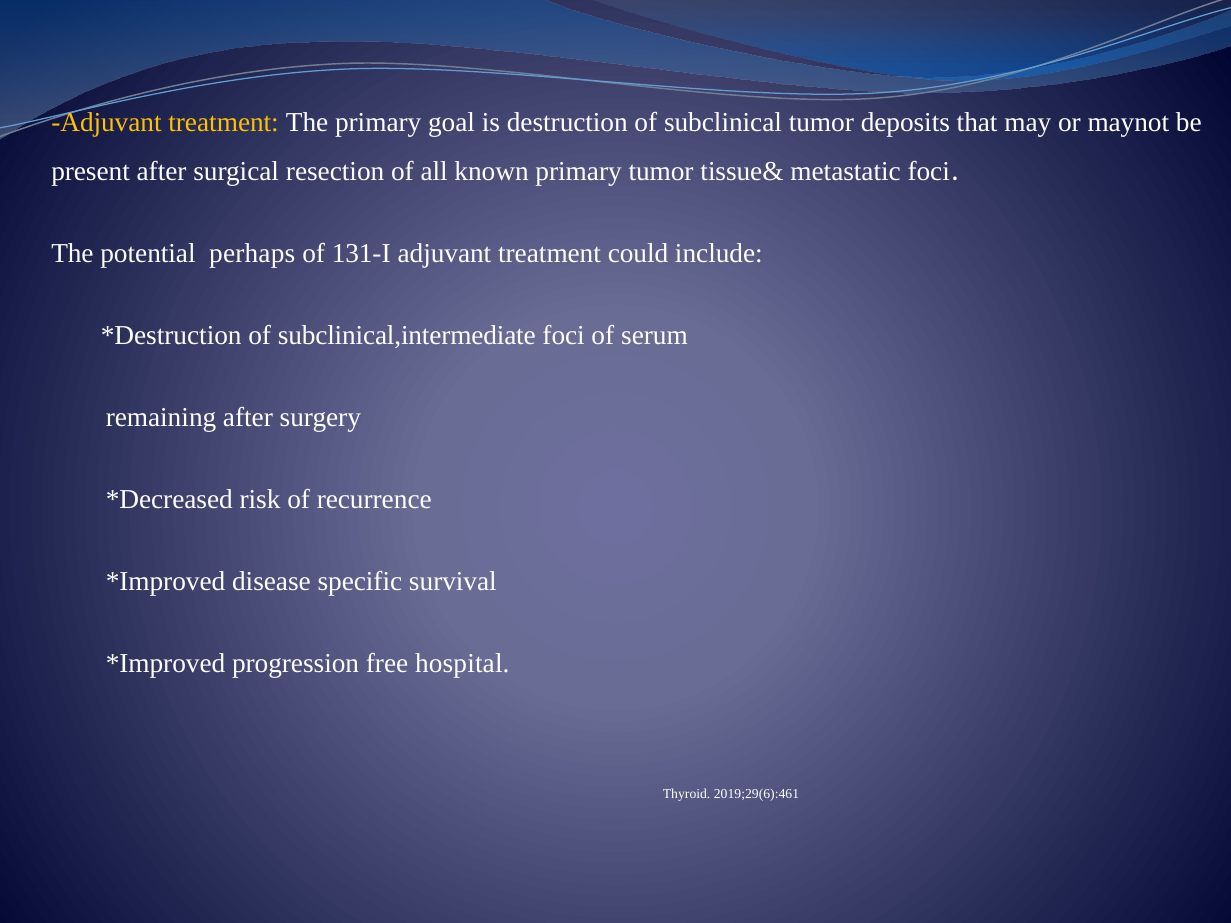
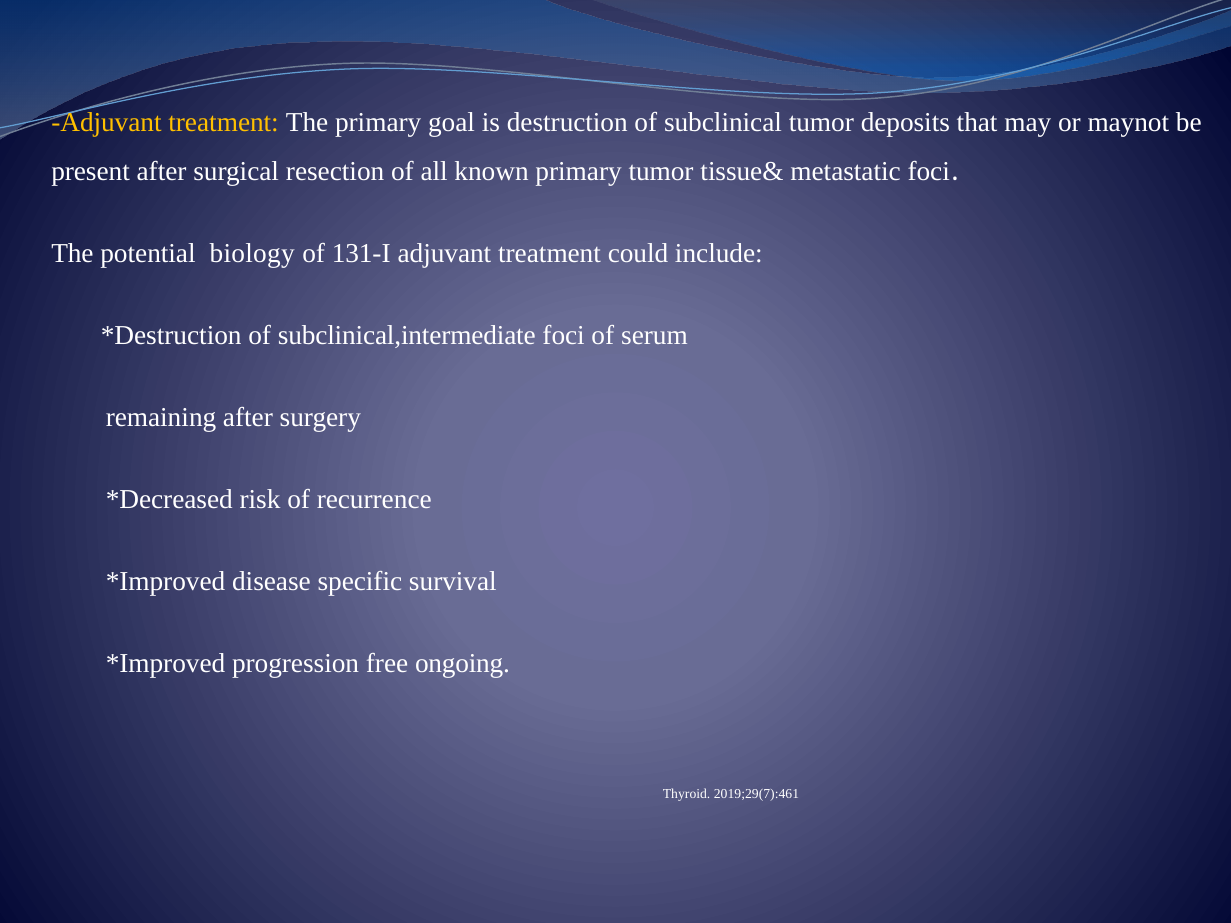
perhaps: perhaps -> biology (252, 254)
hospital: hospital -> ongoing (462, 664)
2019;29(6):461: 2019;29(6):461 -> 2019;29(7):461 (756, 794)
